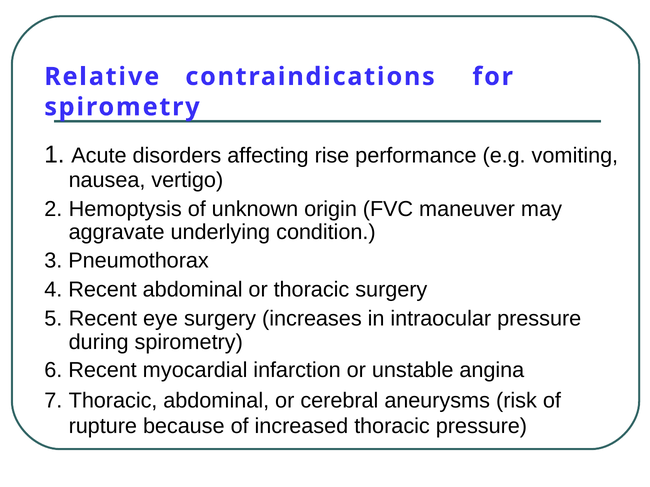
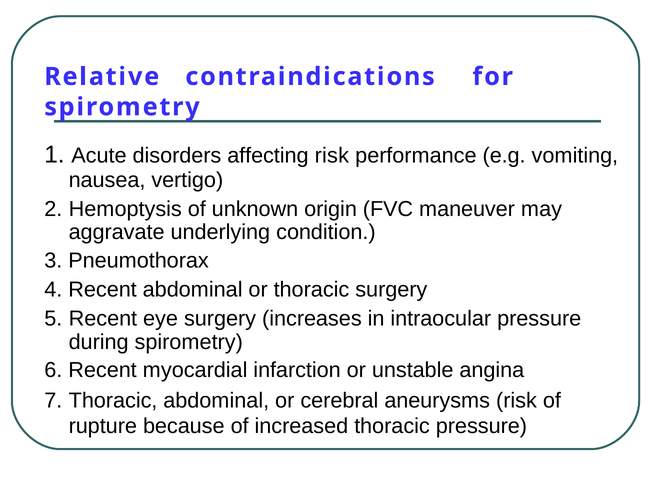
affecting rise: rise -> risk (332, 156)
